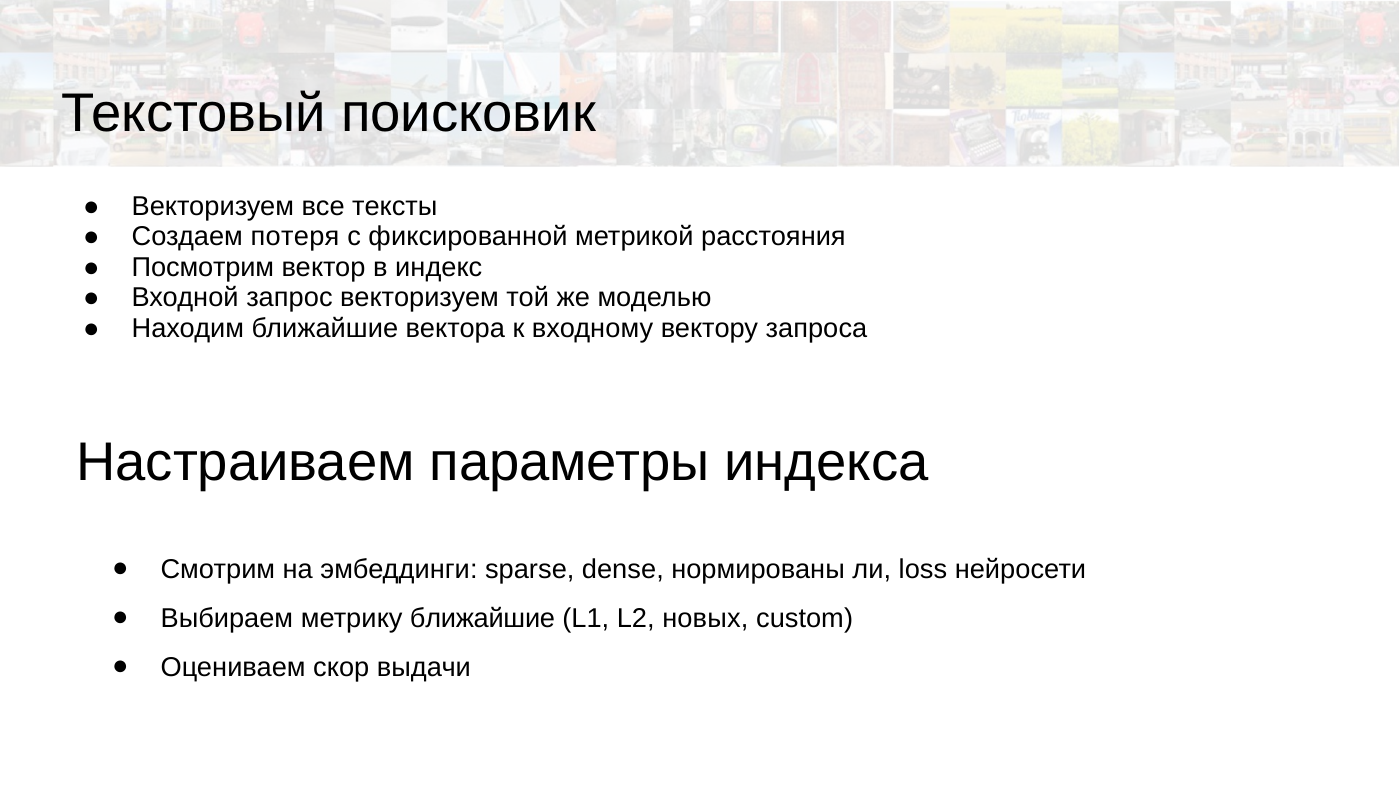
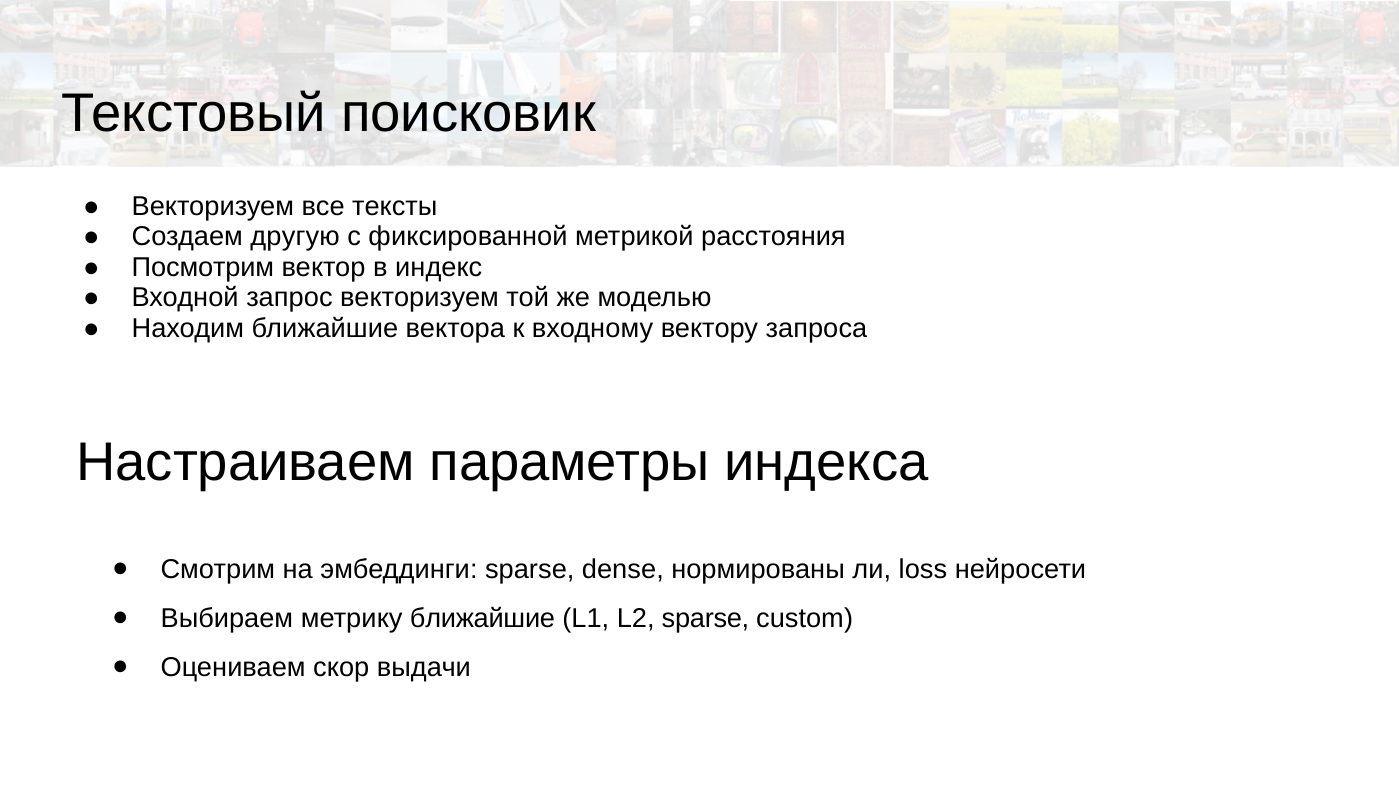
потеря: потеря -> другую (295, 237)
L2 новых: новых -> sparse (705, 618)
